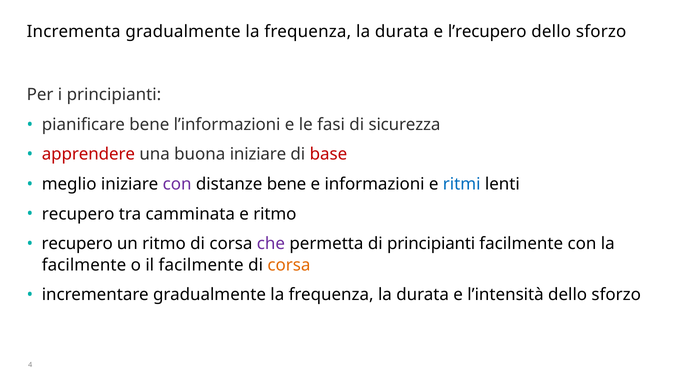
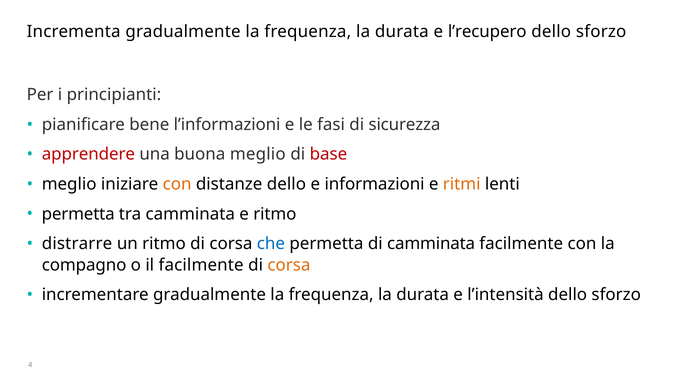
buona iniziare: iniziare -> meglio (258, 155)
con colour: purple -> orange (177, 184)
distanze bene: bene -> dello (286, 184)
ritmi colour: blue -> orange (462, 184)
recupero: recupero -> permetta (78, 214)
recupero: recupero -> distrarre (77, 244)
che colour: purple -> blue (271, 244)
di principianti: principianti -> camminata (431, 244)
facilmente: facilmente -> compagno (84, 265)
